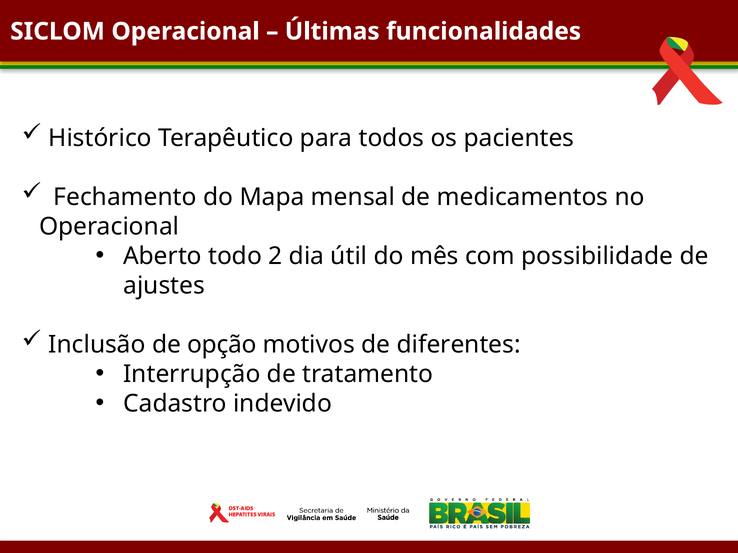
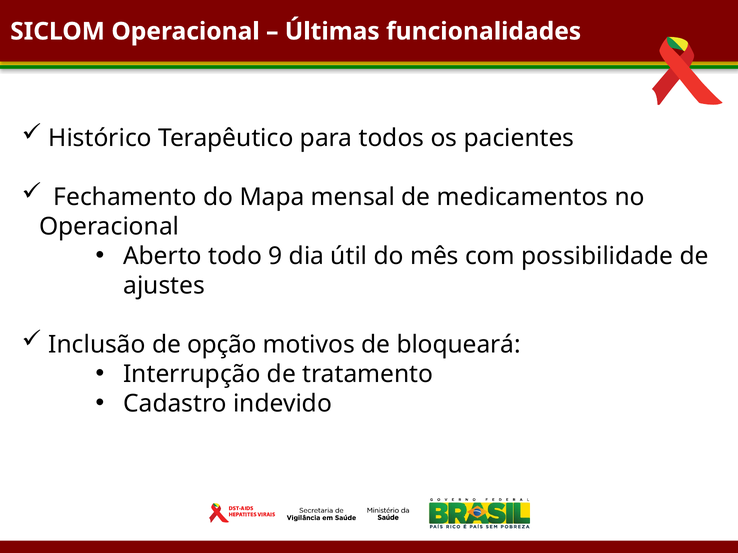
2: 2 -> 9 (275, 256)
diferentes: diferentes -> bloqueará (459, 345)
